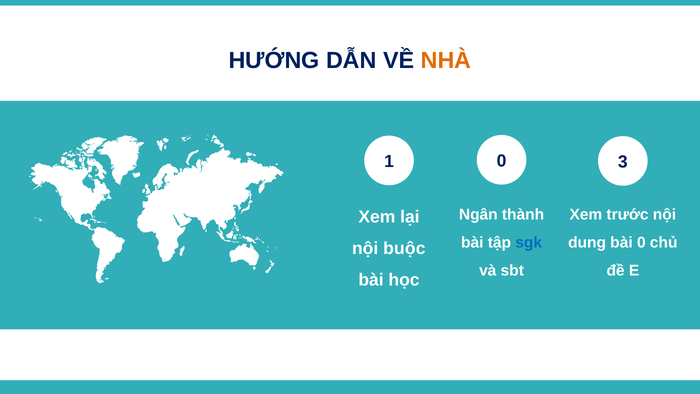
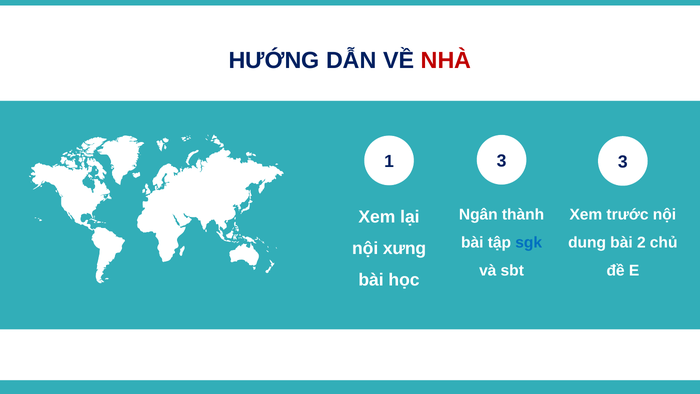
NHÀ colour: orange -> red (446, 61)
1 0: 0 -> 3 (502, 161)
bài 0: 0 -> 2 (641, 243)
buộc: buộc -> xưng (405, 249)
